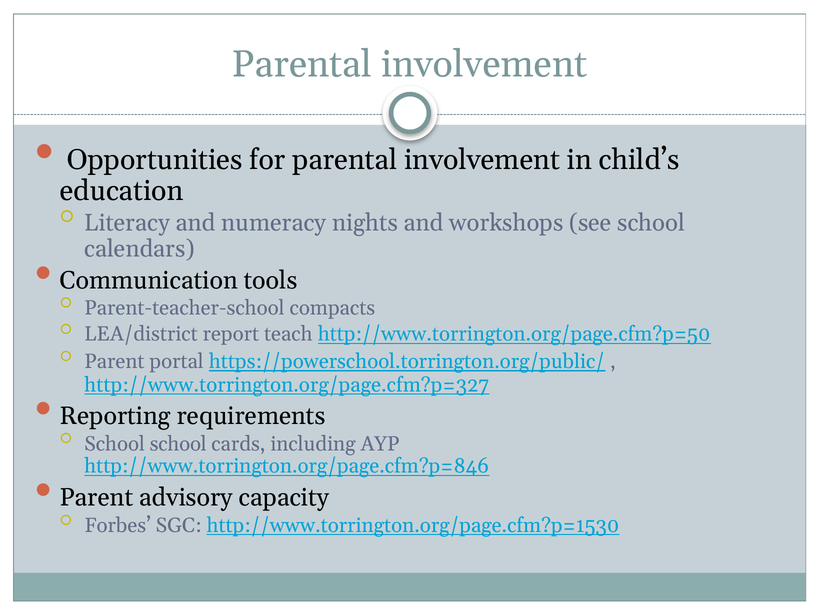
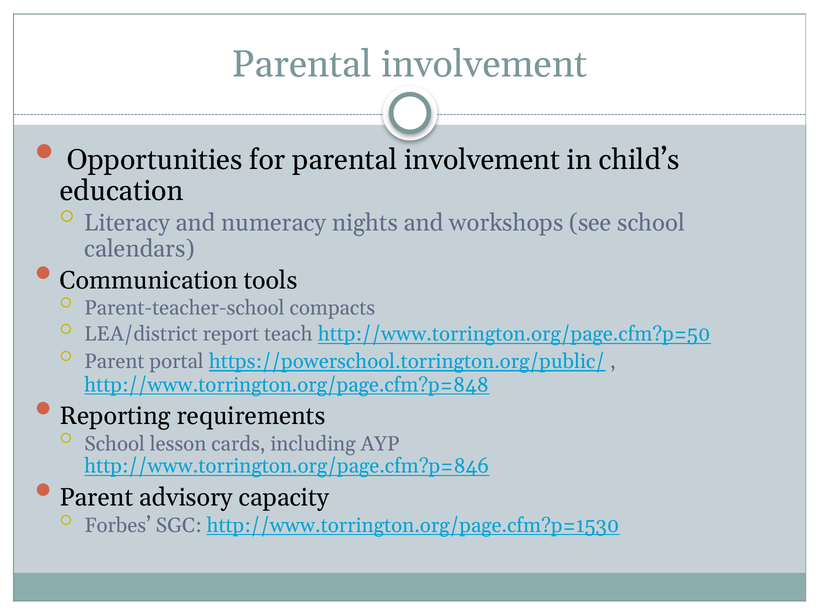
http://www.torrington.org/page.cfm?p=327: http://www.torrington.org/page.cfm?p=327 -> http://www.torrington.org/page.cfm?p=848 (287, 385)
School school: school -> lesson (178, 444)
